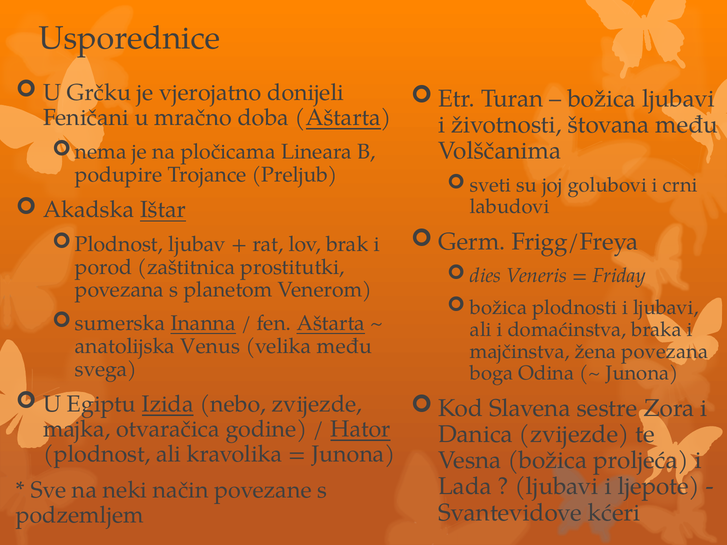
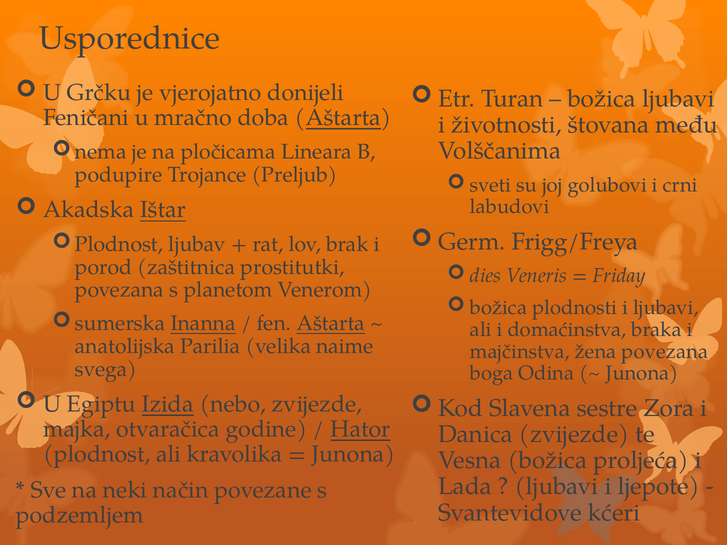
Venus: Venus -> Parilia (210, 346)
velika među: među -> naime (345, 346)
